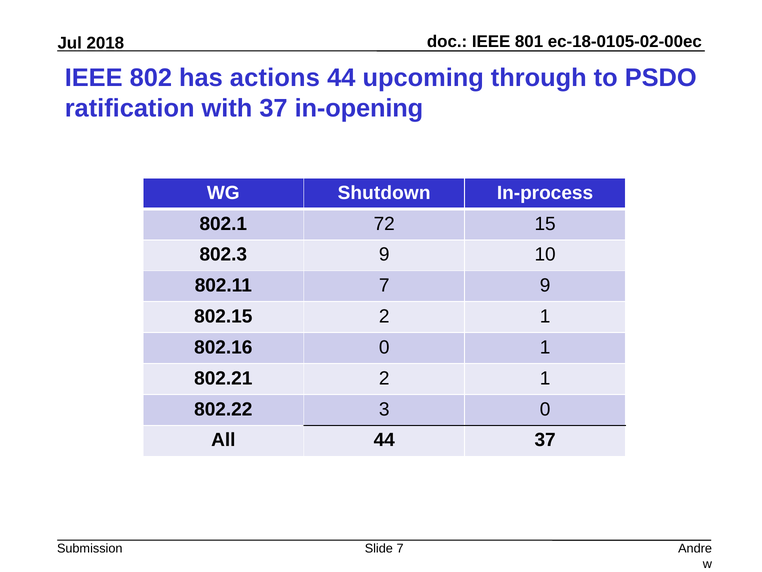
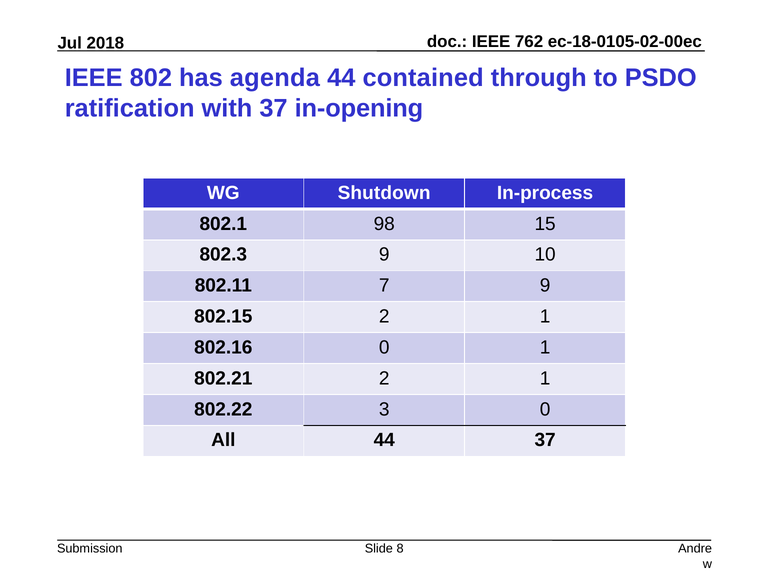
801: 801 -> 762 (529, 42)
actions: actions -> agenda (275, 78)
upcoming: upcoming -> contained (423, 78)
72: 72 -> 98 (384, 224)
Slide 7: 7 -> 8 (400, 548)
